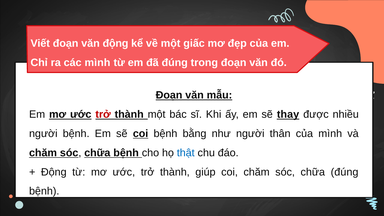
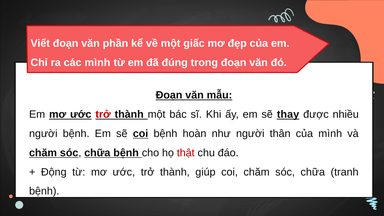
văn động: động -> phần (115, 43)
bằng: bằng -> hoàn (195, 134)
thật colour: blue -> red (186, 153)
chữa đúng: đúng -> tranh (345, 172)
